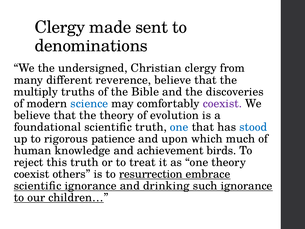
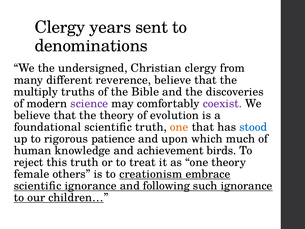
made: made -> years (110, 27)
science colour: blue -> purple (89, 103)
one colour: blue -> orange (179, 127)
coexist: coexist -> female (32, 174)
resurrection: resurrection -> creationism (151, 174)
drinking: drinking -> following (166, 186)
